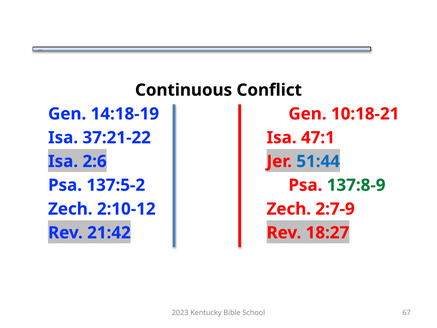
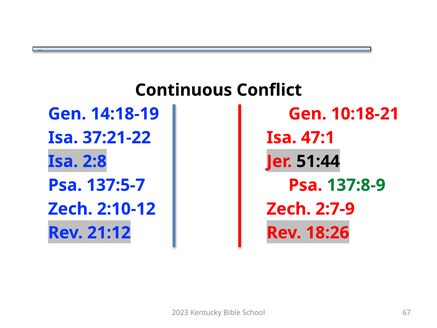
2:6: 2:6 -> 2:8 (95, 161)
51:44 colour: blue -> black (318, 161)
137:5-2: 137:5-2 -> 137:5-7 (116, 185)
21:42: 21:42 -> 21:12 (109, 233)
18:27: 18:27 -> 18:26 (327, 233)
